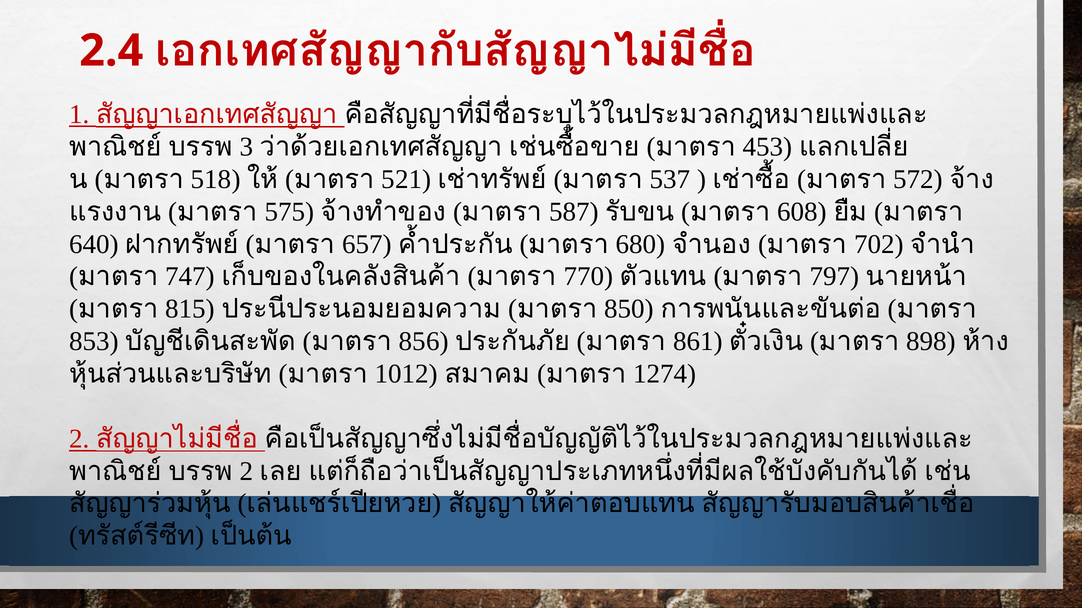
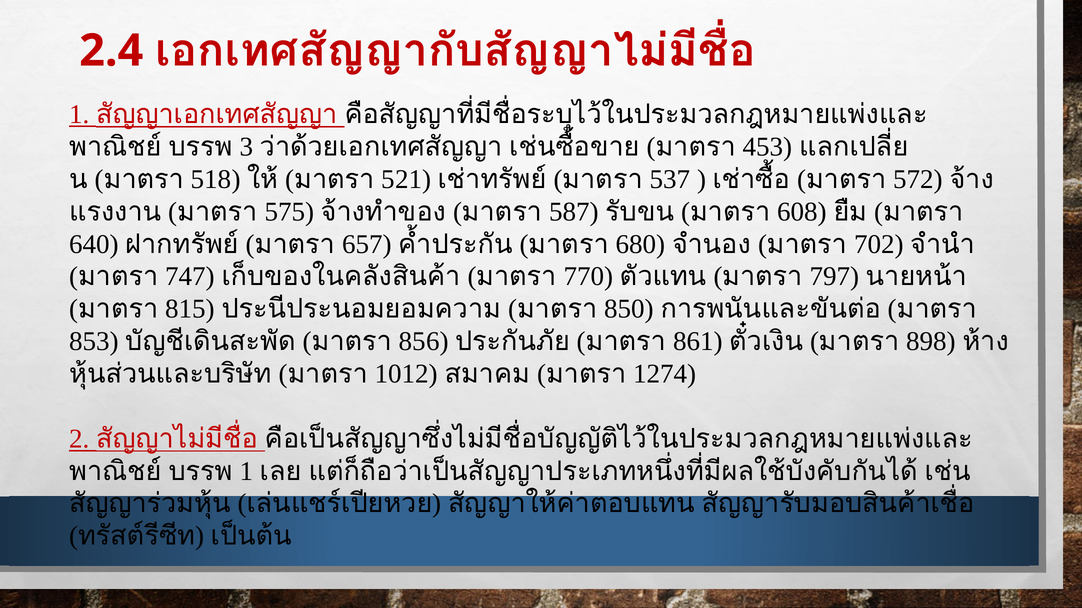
2: 2 -> 1 (246, 472)
